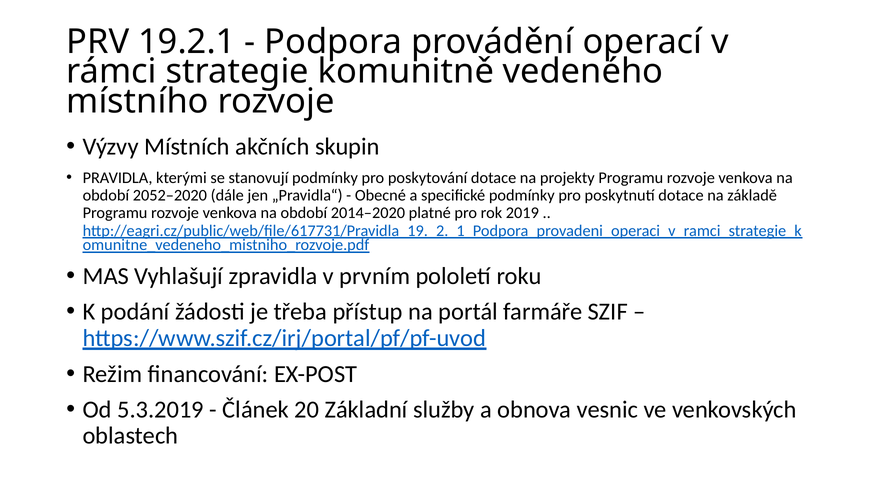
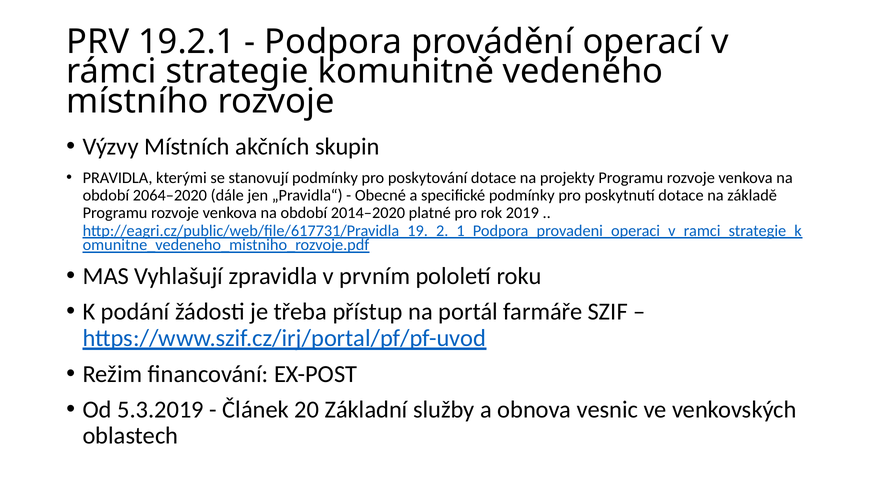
2052–2020: 2052–2020 -> 2064–2020 (170, 195)
